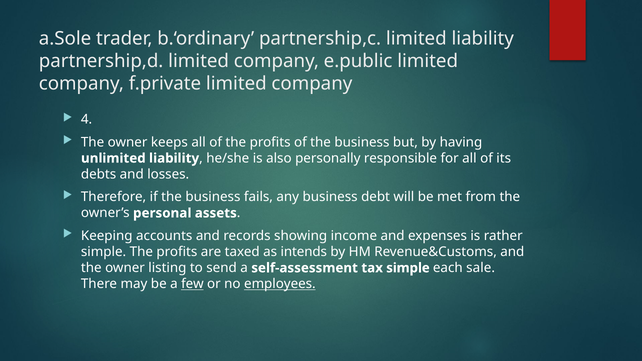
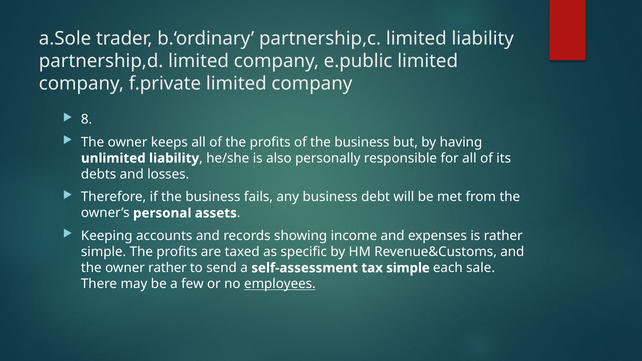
4: 4 -> 8 (87, 119)
intends: intends -> specific (304, 252)
owner listing: listing -> rather (167, 268)
few underline: present -> none (192, 284)
